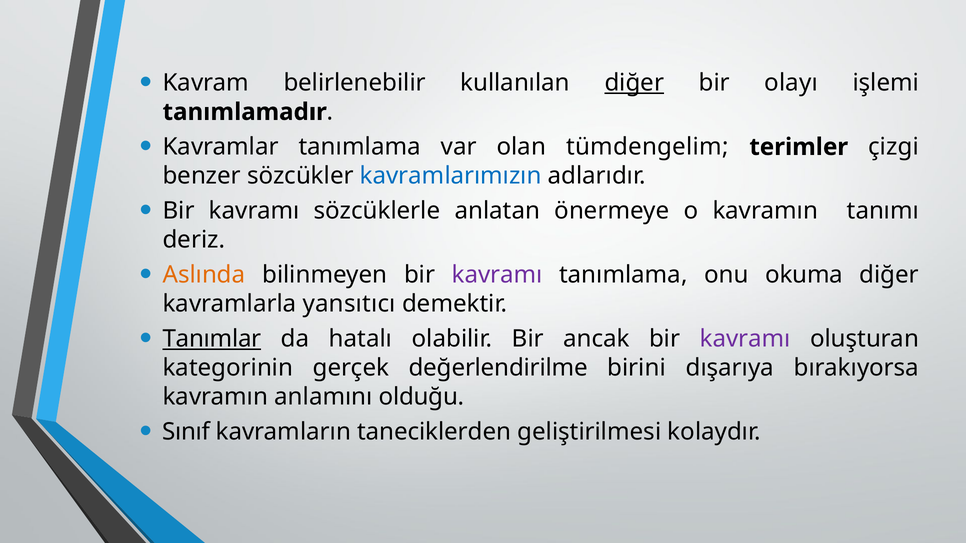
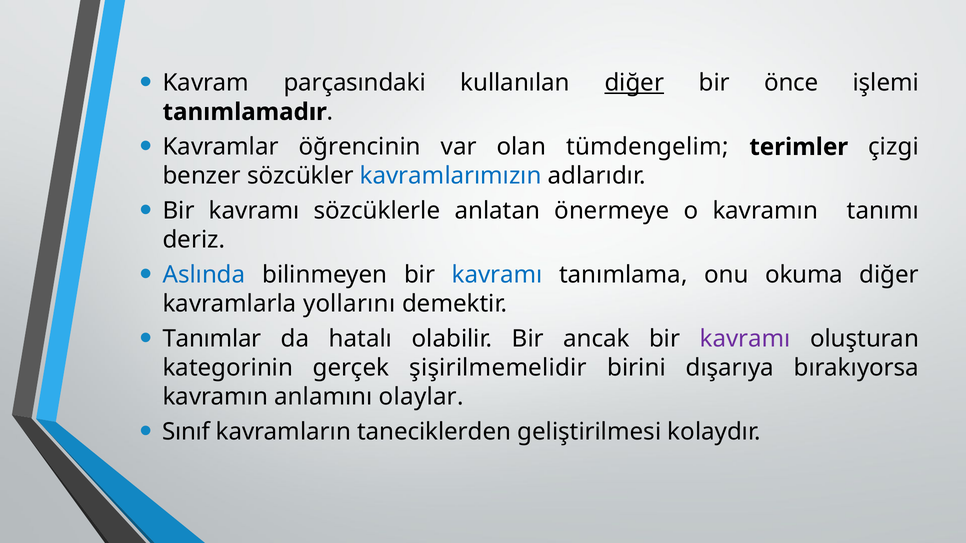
belirlenebilir: belirlenebilir -> parçasındaki (355, 83)
olayı: olayı -> önce (791, 83)
Kavramlar tanımlama: tanımlama -> öğrencinin (360, 147)
Aslında colour: orange -> blue (204, 275)
kavramı colour: purple -> blue (497, 275)
yansıtıcı: yansıtıcı -> yollarını (349, 304)
Tanımlar underline: present -> none (212, 339)
değerlendirilme: değerlendirilme -> şişirilmemelidir (498, 368)
olduğu: olduğu -> olaylar (421, 397)
